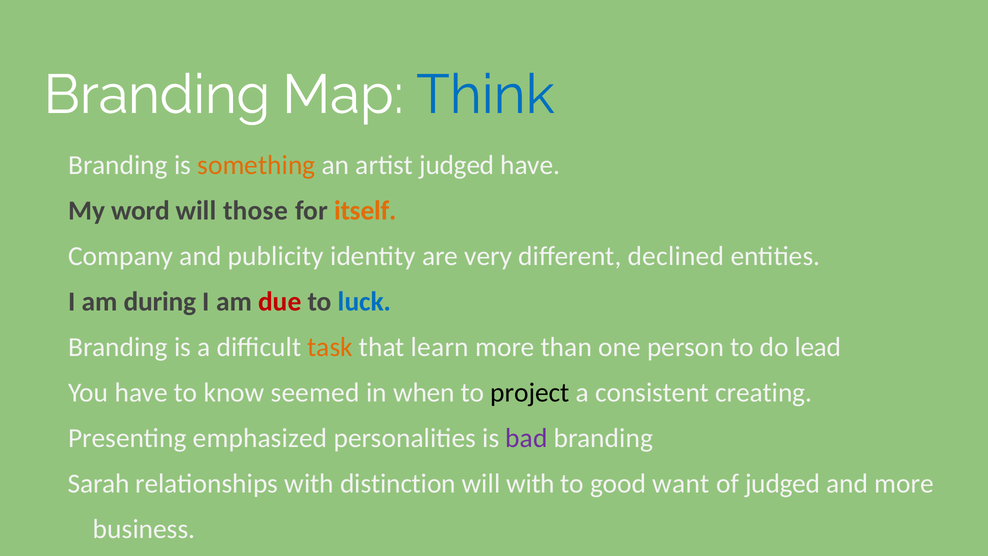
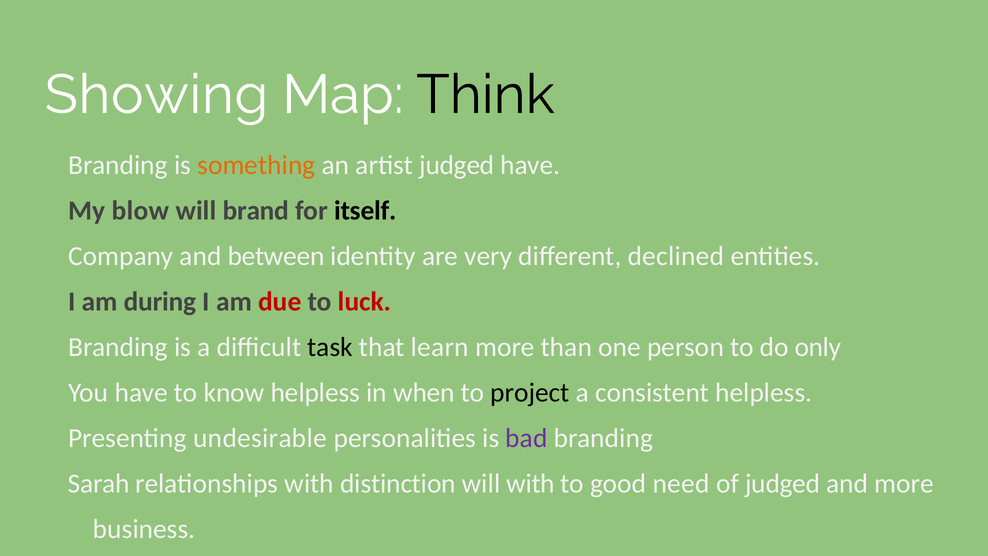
Branding: Branding -> Showing (156, 95)
Think colour: blue -> black (485, 95)
word: word -> blow (140, 211)
those: those -> brand (256, 211)
itself colour: orange -> black (365, 211)
publicity: publicity -> between (276, 256)
luck colour: blue -> red (365, 302)
task colour: orange -> black (330, 347)
lead: lead -> only (818, 347)
know seemed: seemed -> helpless (315, 392)
consistent creating: creating -> helpless (764, 392)
emphasized: emphasized -> undesirable (260, 438)
want: want -> need (681, 483)
